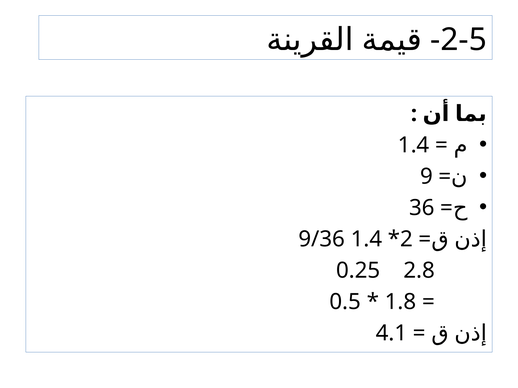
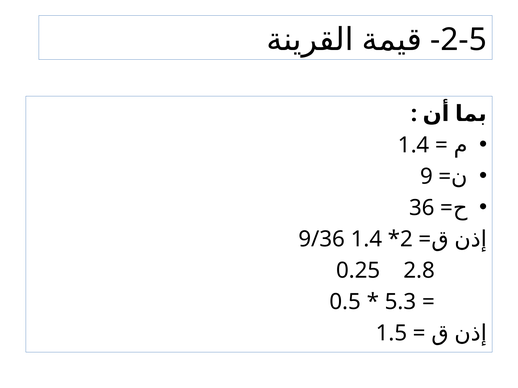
1.8: 1.8 -> 5.3 (401, 302)
4.1: 4.1 -> 1.5 (391, 334)
